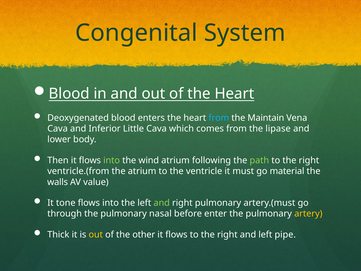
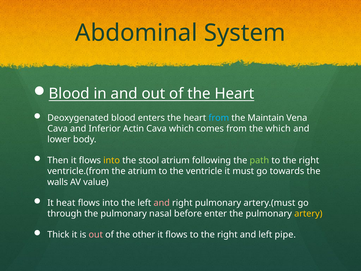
Congenital: Congenital -> Abdominal (136, 33)
Little: Little -> Actin (133, 129)
the lipase: lipase -> which (278, 129)
into colour: light green -> yellow (112, 160)
wind: wind -> stool (149, 160)
material: material -> towards (287, 171)
tone: tone -> heat (66, 203)
and colour: light green -> pink (162, 203)
out colour: yellow -> pink (96, 234)
